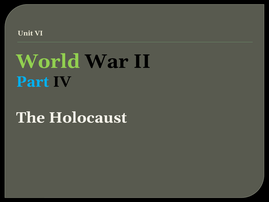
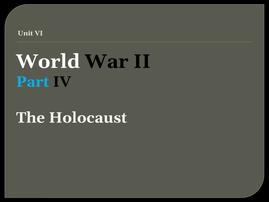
World colour: light green -> white (48, 61)
